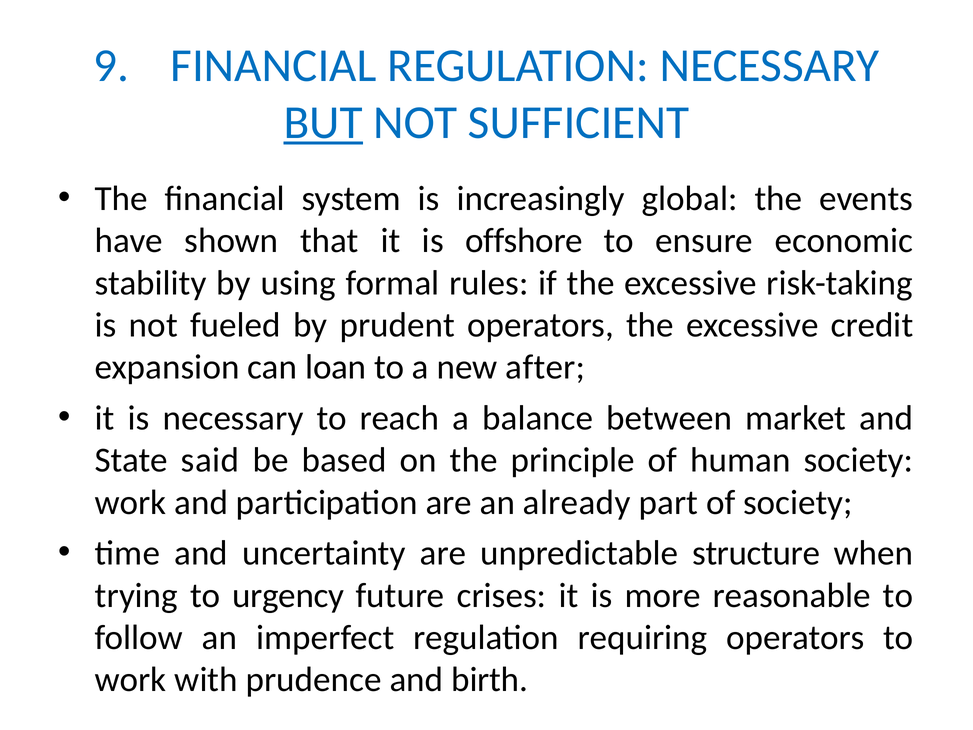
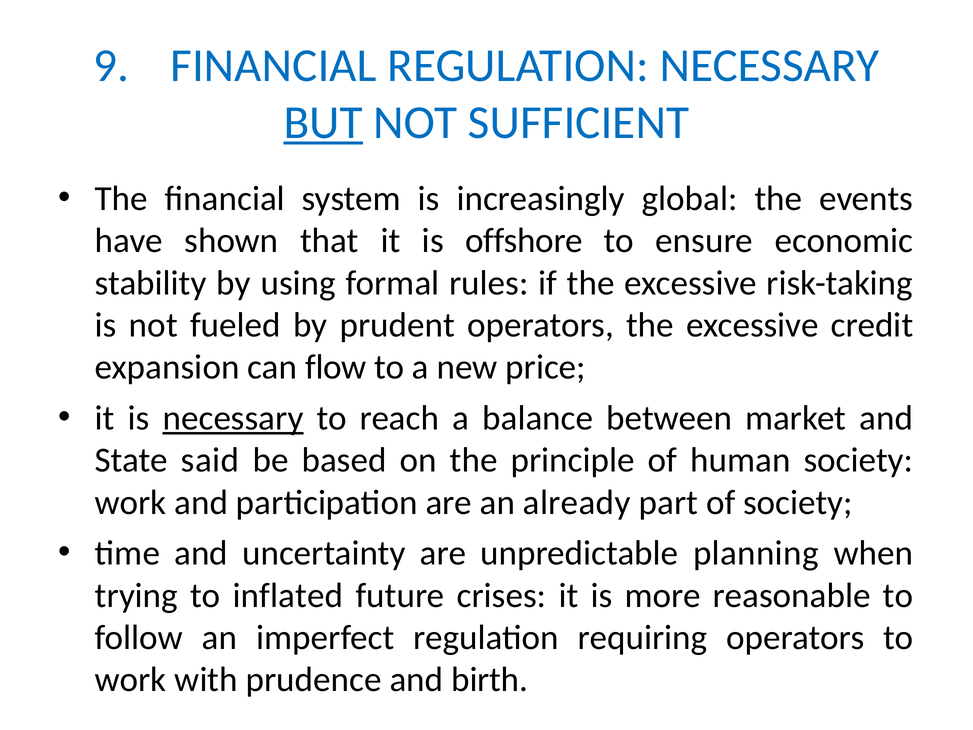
loan: loan -> flow (336, 367)
after: after -> price (546, 367)
necessary underline: none -> present (233, 418)
structure: structure -> planning (756, 553)
urgency: urgency -> inflated (288, 595)
